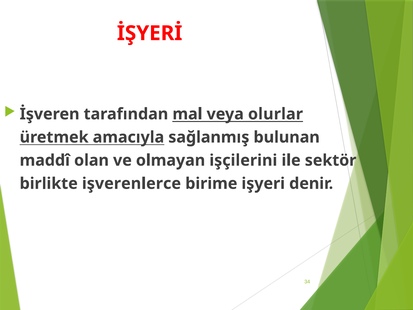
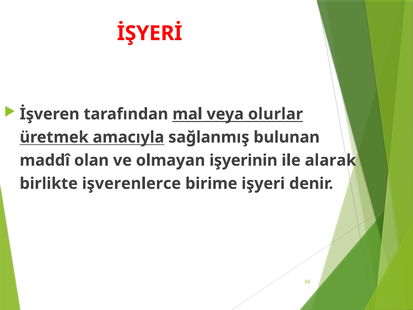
işçilerini: işçilerini -> işyerinin (243, 160)
sektör: sektör -> alarak (330, 160)
